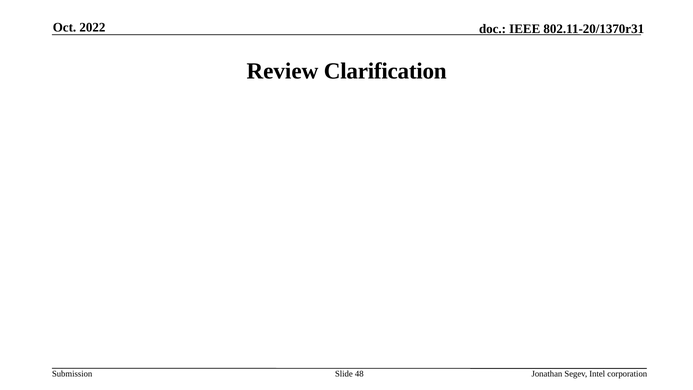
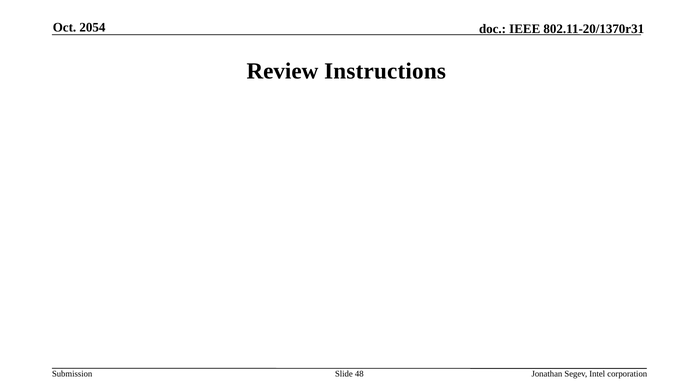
2022: 2022 -> 2054 (92, 28)
Clarification: Clarification -> Instructions (385, 71)
